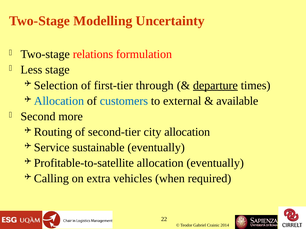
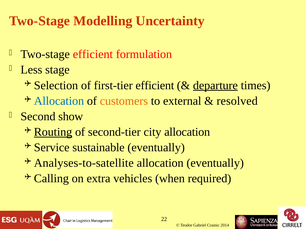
Two-stage relations: relations -> efficient (93, 54)
first-tier through: through -> efficient (155, 86)
customers colour: blue -> orange (124, 101)
available: available -> resolved (237, 101)
more: more -> show (71, 117)
Routing underline: none -> present (53, 132)
Profitable-to-satellite: Profitable-to-satellite -> Analyses-to-satellite (84, 163)
